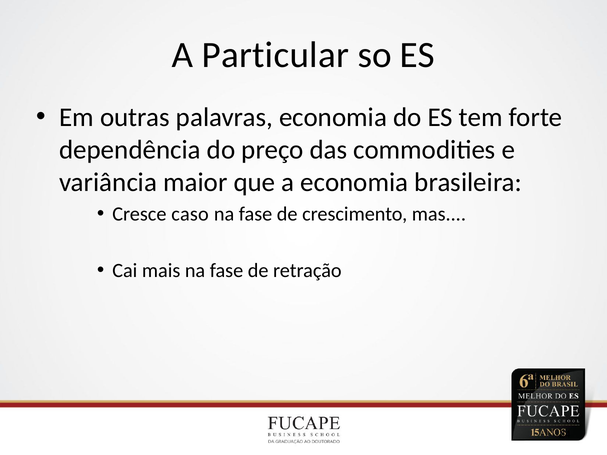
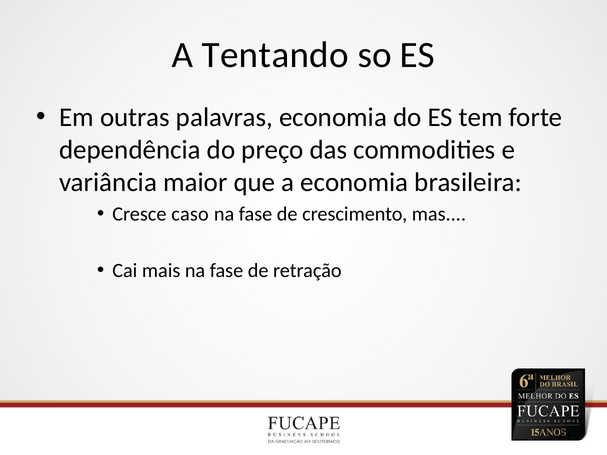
Particular: Particular -> Tentando (275, 55)
